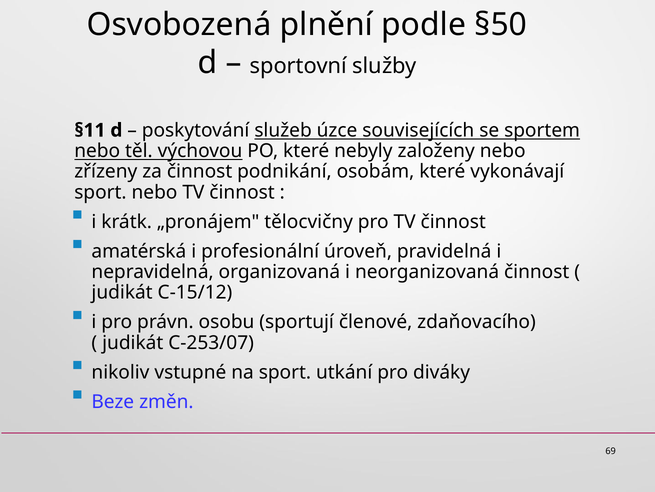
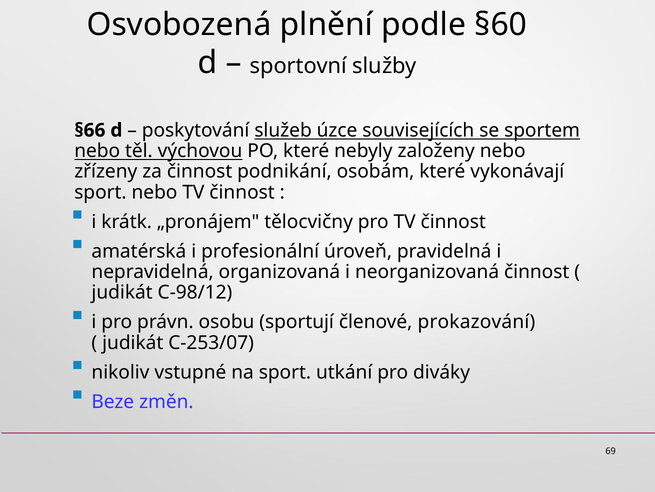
§50: §50 -> §60 (501, 25)
§11: §11 -> §66 (90, 130)
C-15/12: C-15/12 -> C-98/12 (195, 292)
zdaňovacího: zdaňovacího -> prokazování (476, 322)
